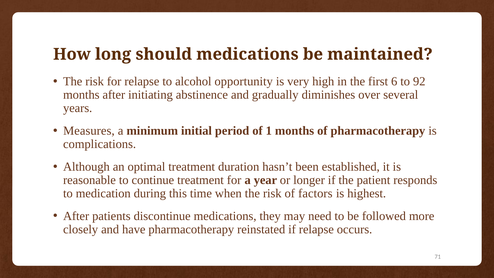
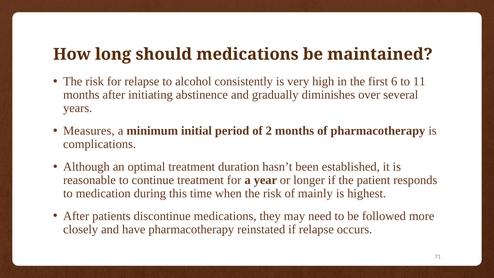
opportunity: opportunity -> consistently (244, 82)
92: 92 -> 11 (419, 82)
1: 1 -> 2 (269, 131)
factors: factors -> mainly (315, 193)
